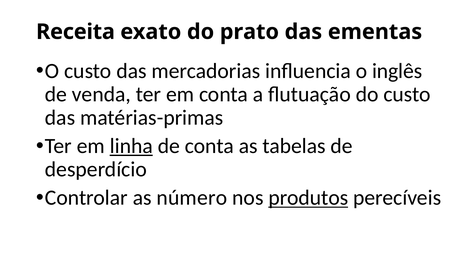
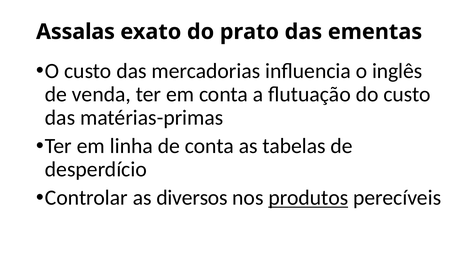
Receita: Receita -> Assalas (75, 32)
linha underline: present -> none (131, 146)
número: número -> diversos (192, 198)
